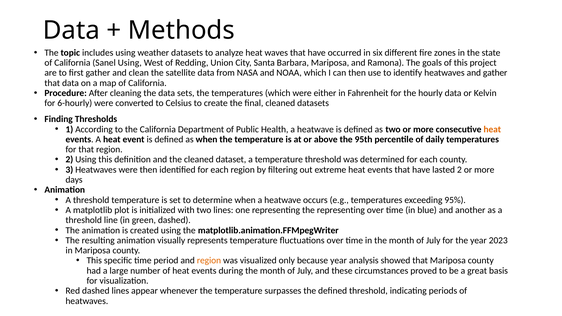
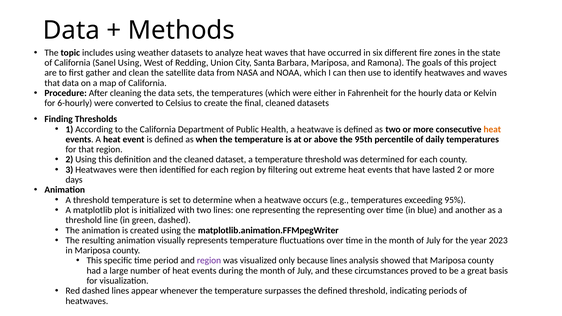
and gather: gather -> waves (495, 73)
region colour: orange -> purple (209, 261)
because year: year -> lines (339, 261)
